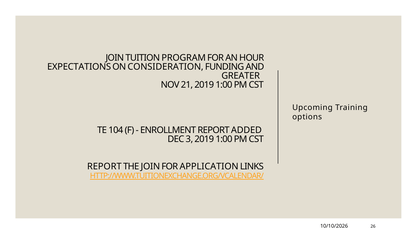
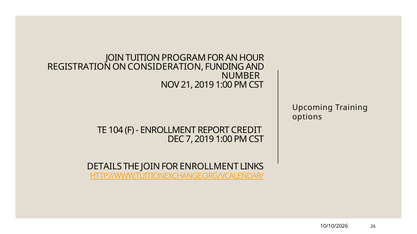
EXPECTATIONS: EXPECTATIONS -> REGISTRATION (79, 67)
GREATER: GREATER -> NUMBER (241, 76)
ADDED: ADDED -> CREDIT (246, 131)
3: 3 -> 7 (189, 140)
REPORT: REPORT -> DETAILS (104, 167)
FOR APPLICATION: APPLICATION -> ENROLLMENT (209, 167)
